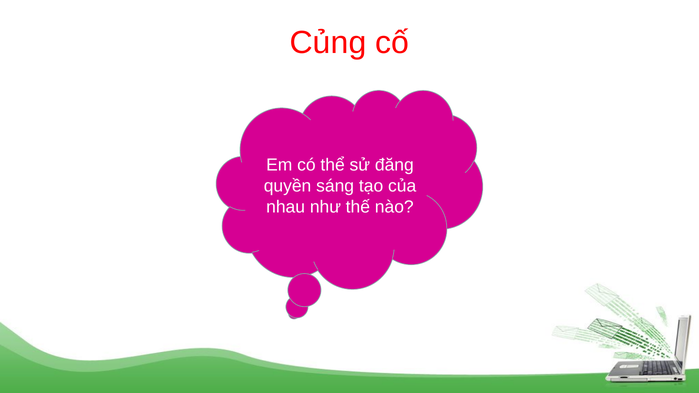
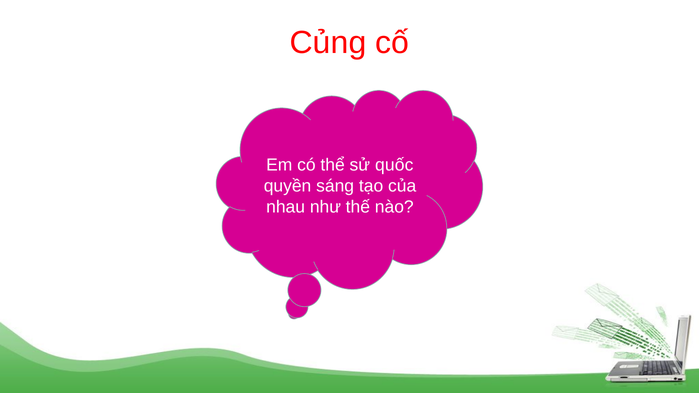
đăng: đăng -> quốc (394, 165)
